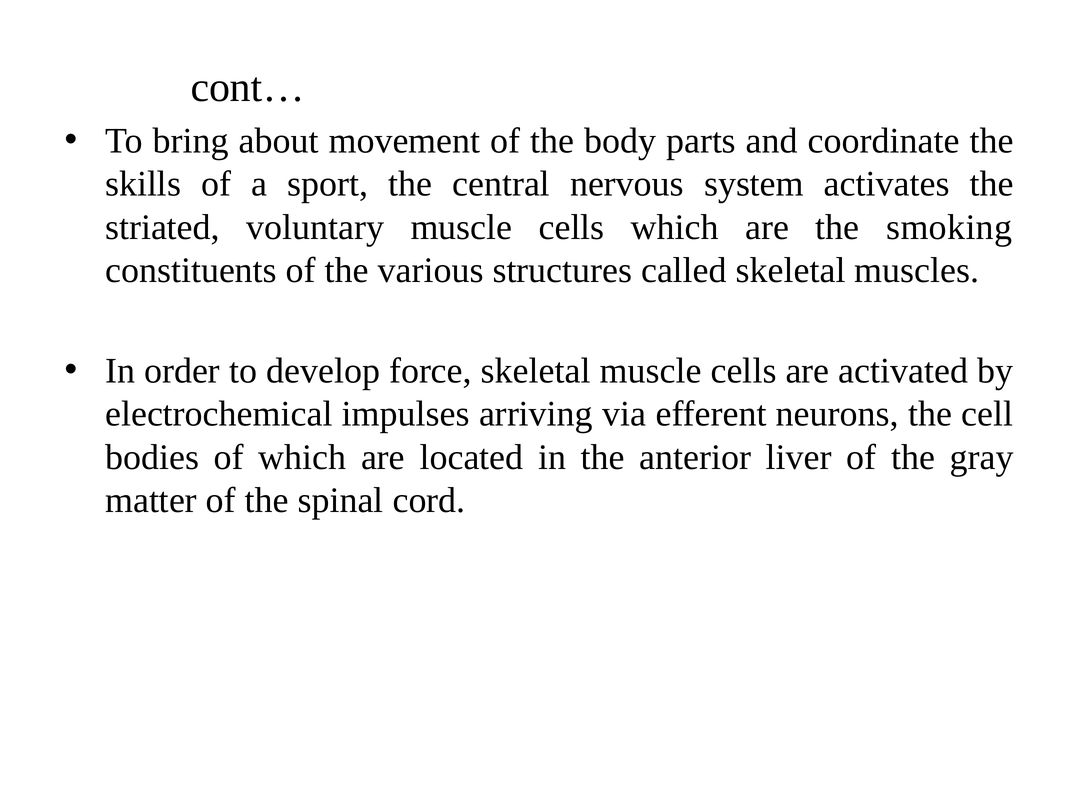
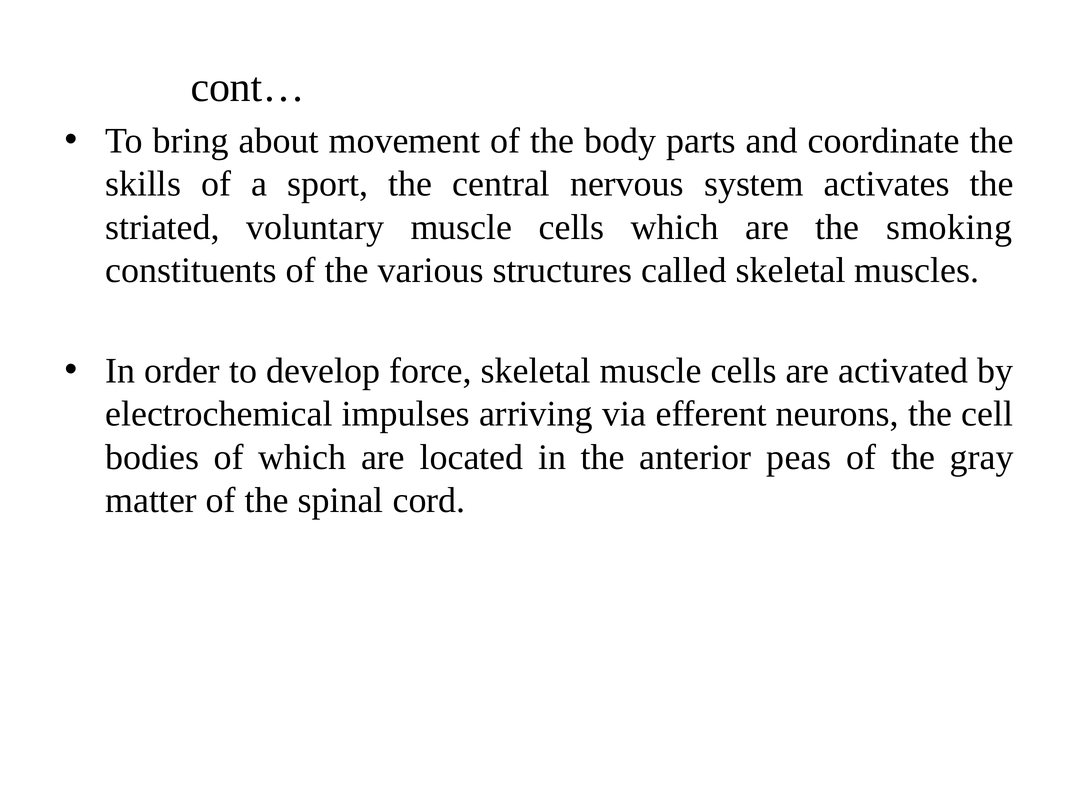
liver: liver -> peas (799, 457)
